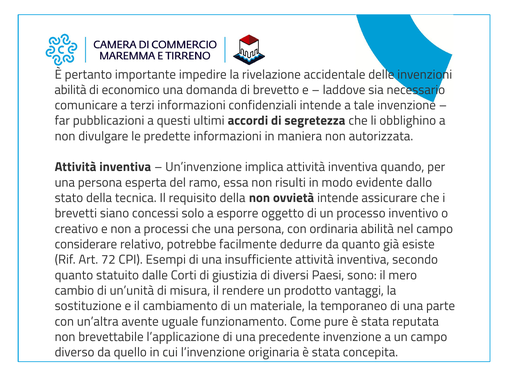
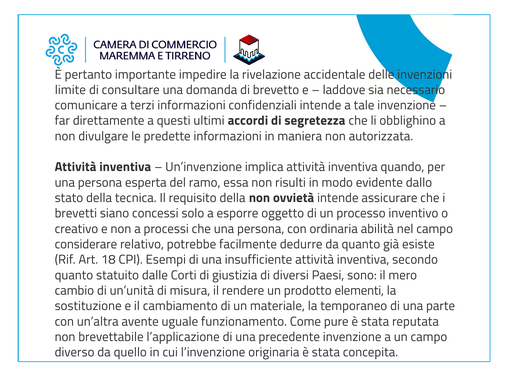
abilità: abilità -> limite (70, 90)
economico: economico -> consultare (131, 90)
pubblicazioni: pubblicazioni -> direttamente (109, 121)
72: 72 -> 18 (108, 259)
vantaggi: vantaggi -> elementi (359, 290)
